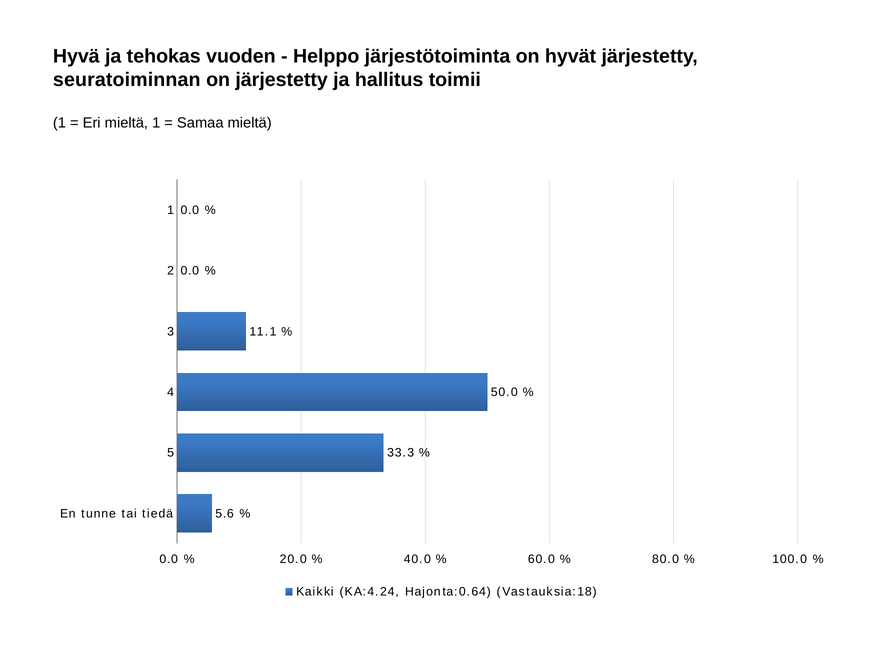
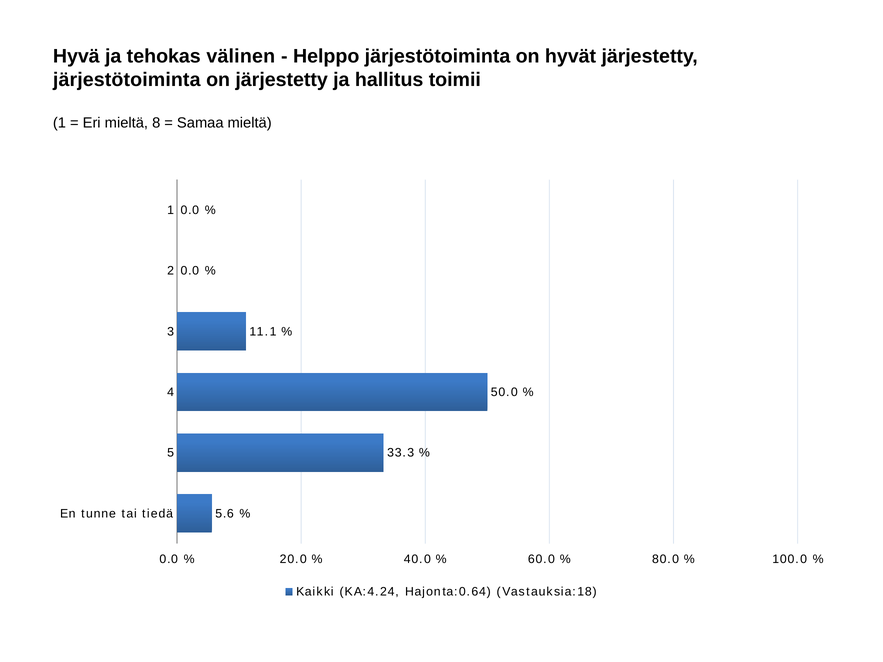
vuoden: vuoden -> välinen (241, 56)
seuratoiminnan: seuratoiminnan -> järjestötoiminta (127, 80)
Eri mieltä 1: 1 -> 8 (156, 123)
